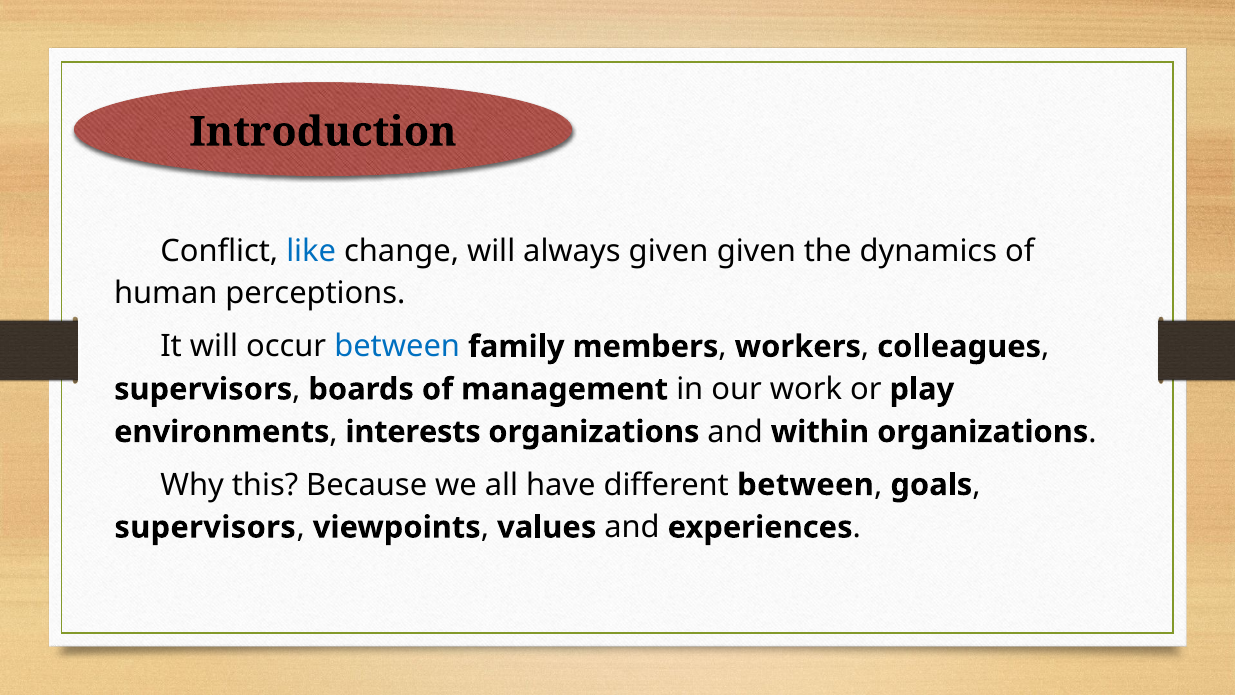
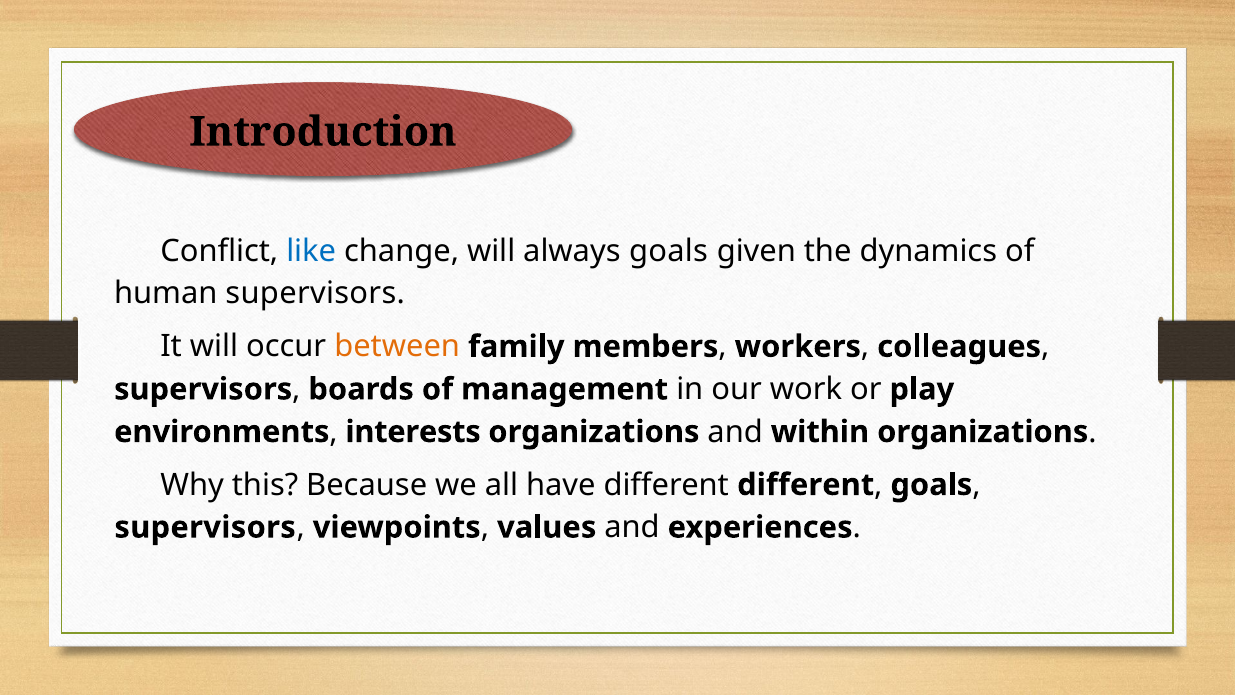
always given: given -> goals (669, 251)
human perceptions: perceptions -> supervisors (315, 294)
between colour: blue -> orange (397, 347)
different between: between -> different (806, 485)
